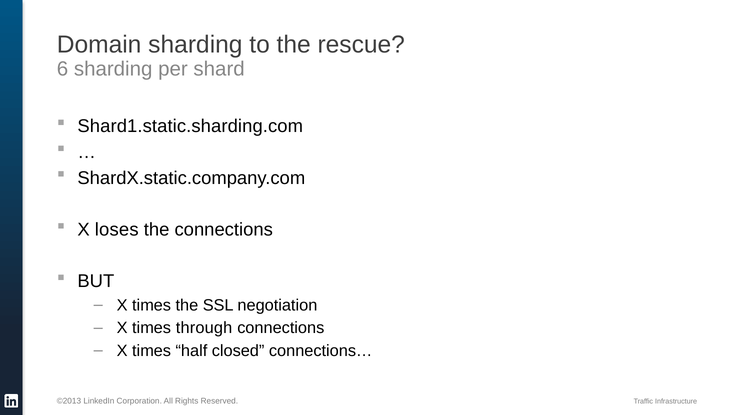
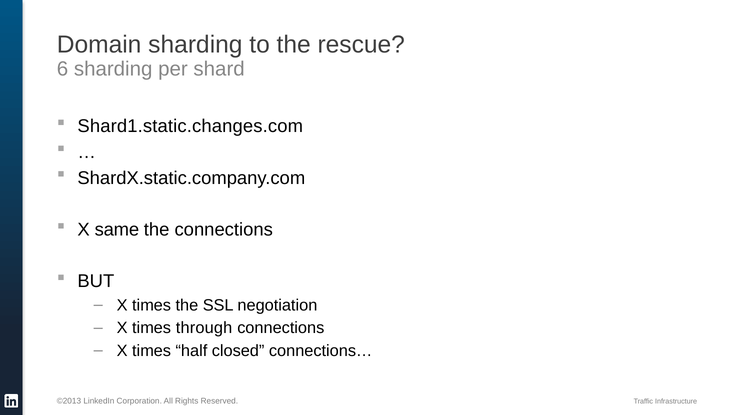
Shard1.static.sharding.com: Shard1.static.sharding.com -> Shard1.static.changes.com (190, 126)
loses: loses -> same (117, 229)
